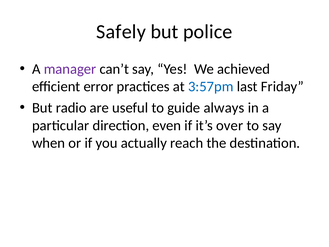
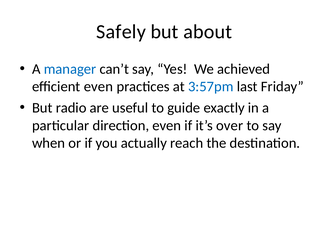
police: police -> about (208, 32)
manager colour: purple -> blue (70, 69)
efficient error: error -> even (98, 87)
always: always -> exactly (224, 108)
